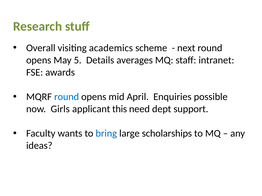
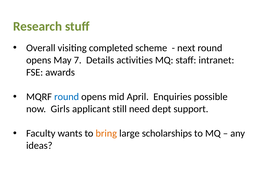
academics: academics -> completed (111, 48)
5: 5 -> 7 (78, 60)
averages: averages -> activities (135, 60)
this: this -> still (120, 109)
bring colour: blue -> orange (106, 134)
